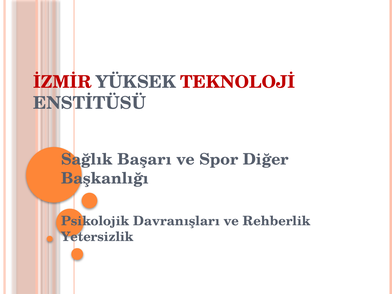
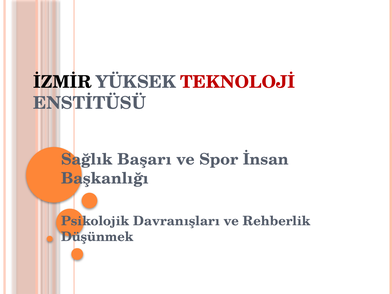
İZMİR colour: red -> black (62, 82)
Diğer: Diğer -> İnsan (266, 160)
Yetersizlik: Yetersizlik -> Düşünmek (97, 237)
